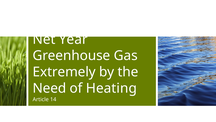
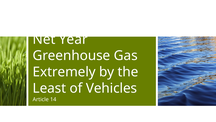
Need: Need -> Least (49, 88)
Heating: Heating -> Vehicles (111, 88)
